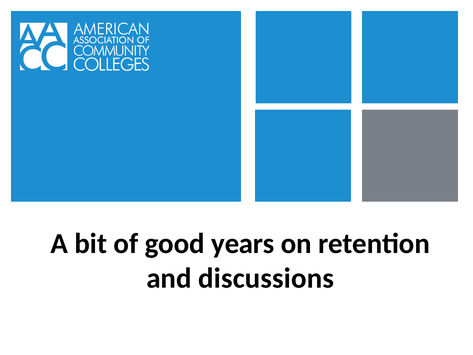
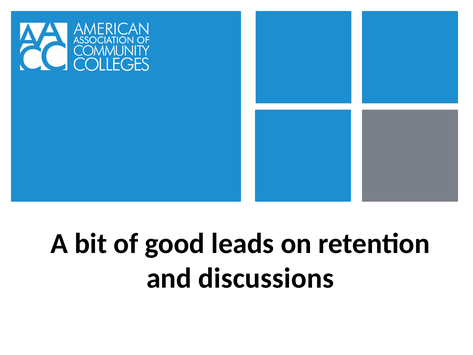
years: years -> leads (243, 243)
